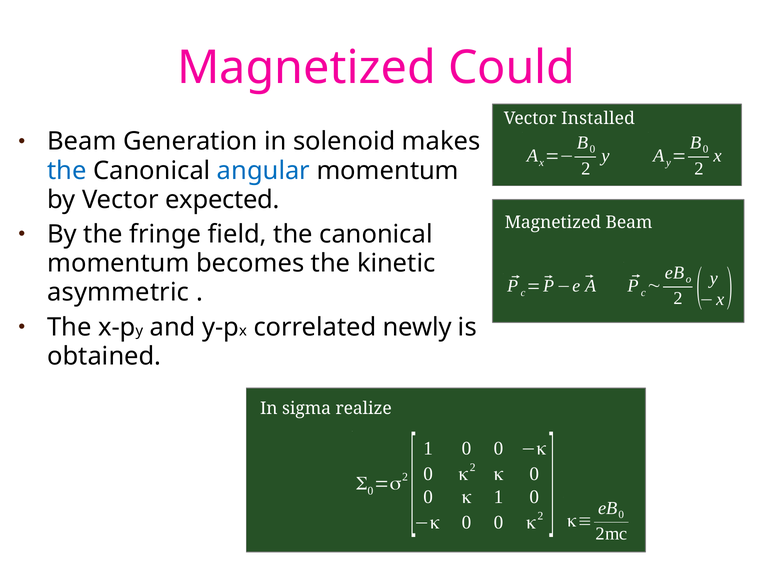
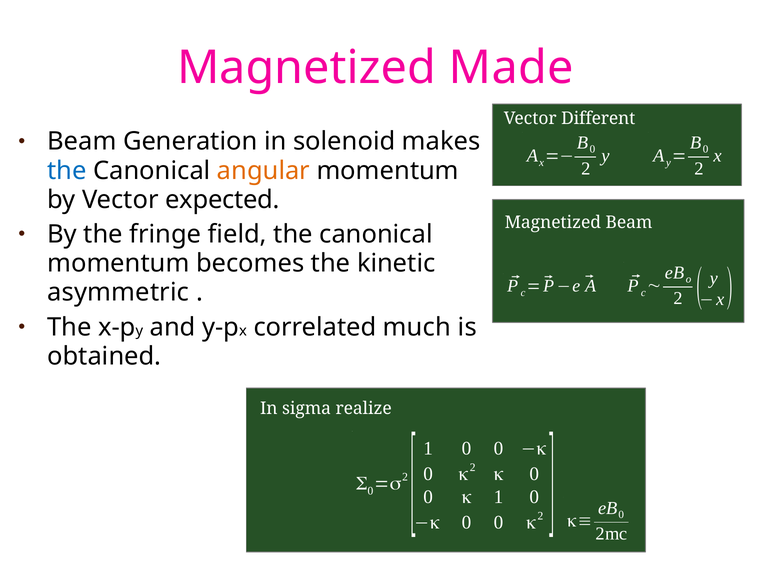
Could: Could -> Made (511, 68)
Installed: Installed -> Different (598, 118)
angular colour: blue -> orange (263, 171)
newly: newly -> much (417, 327)
